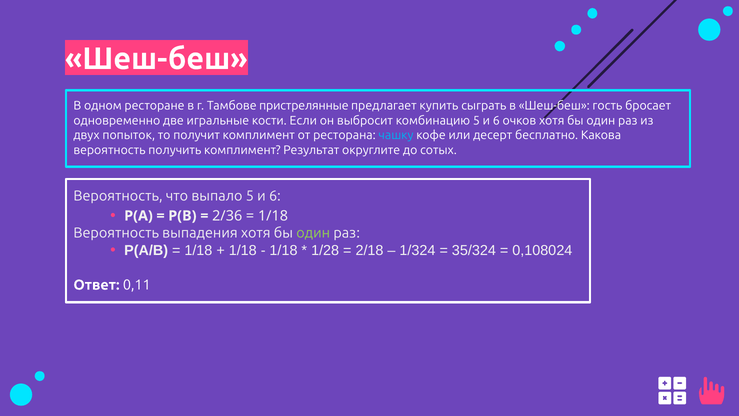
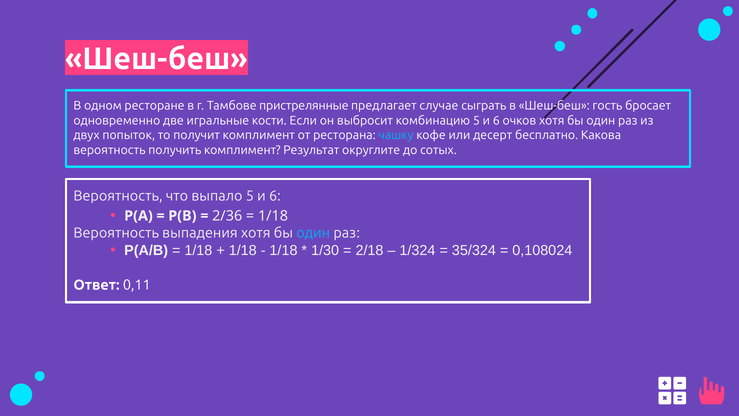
купить: купить -> случае (439, 106)
один colour: light green -> light blue (313, 233)
1/28: 1/28 -> 1/30 (325, 250)
